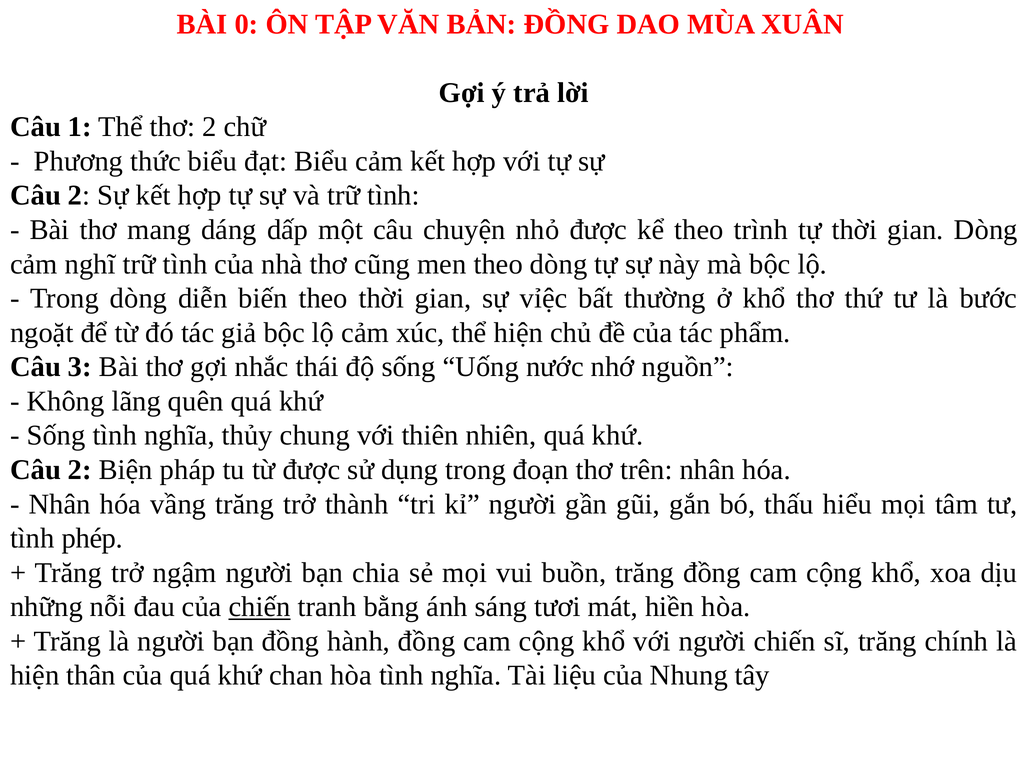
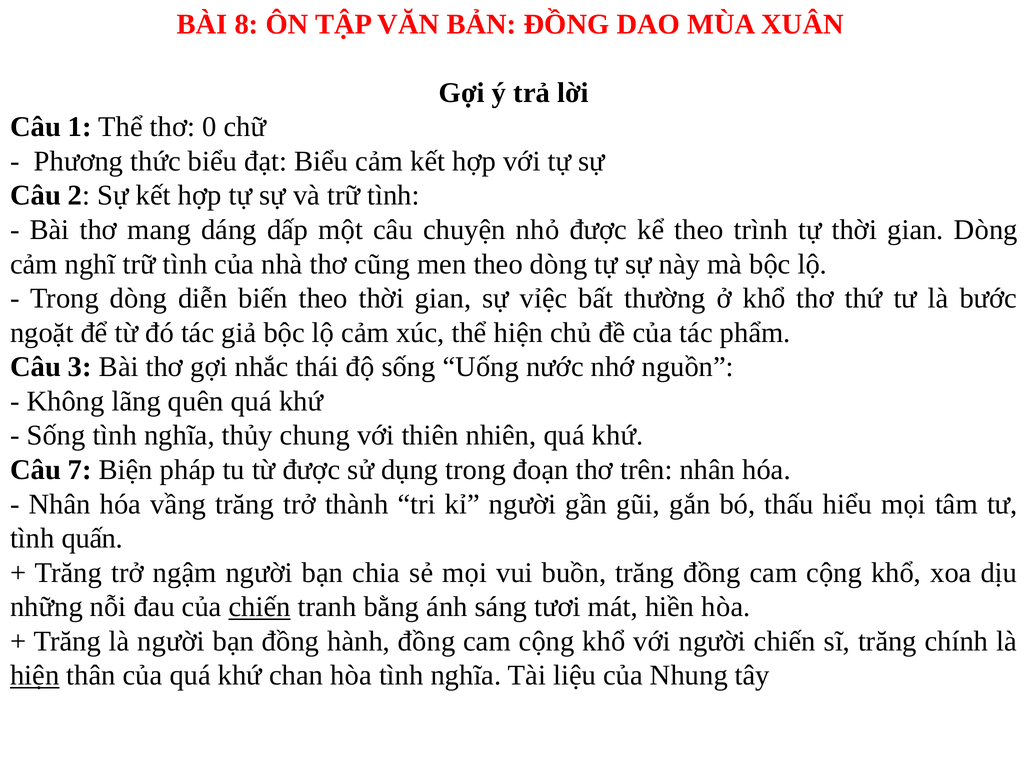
0: 0 -> 8 (247, 24)
thơ 2: 2 -> 0 (209, 127)
2: 2 -> 7 (80, 470)
phép: phép -> quấn (92, 538)
hiện underline: none -> present (35, 675)
